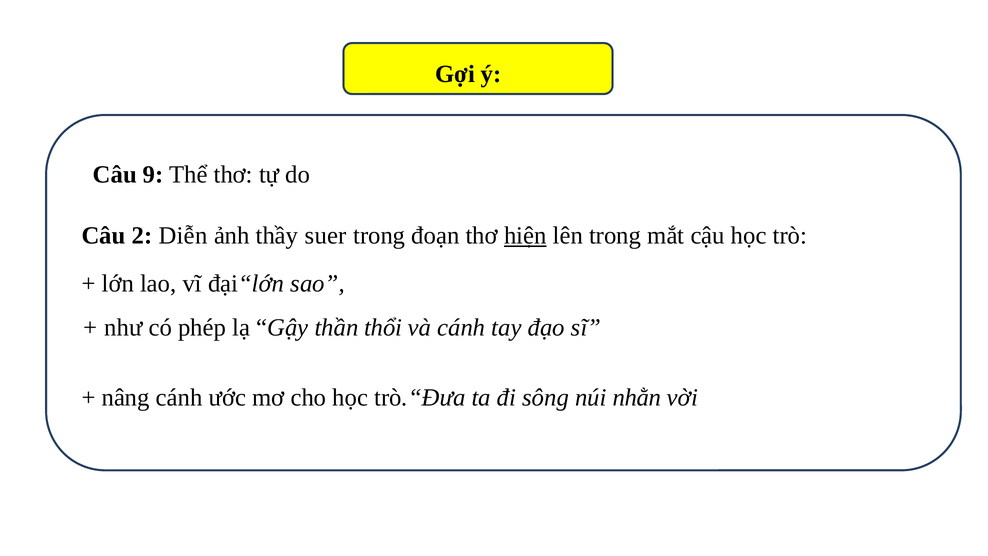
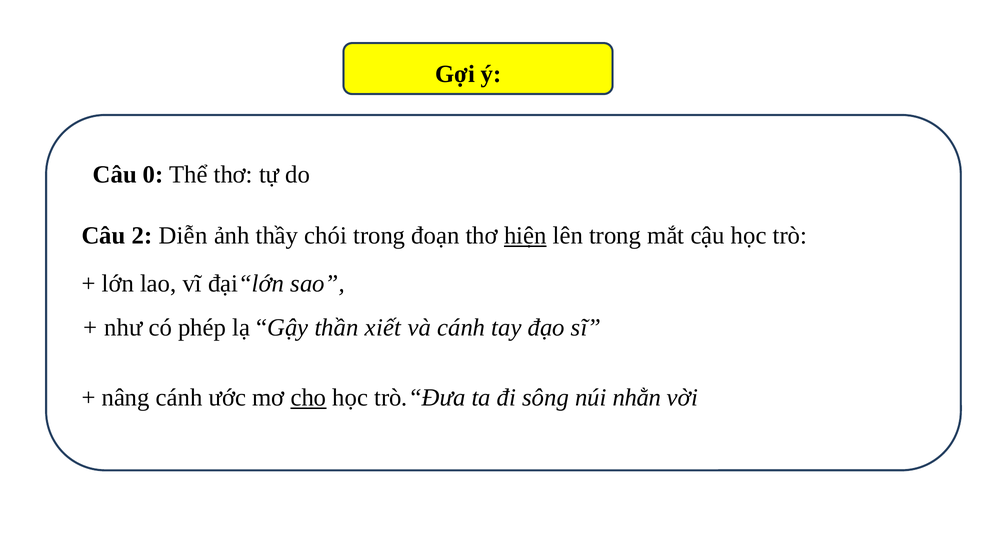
9: 9 -> 0 (153, 174)
suer: suer -> chói (326, 235)
thổi: thổi -> xiết (383, 328)
cho underline: none -> present (308, 397)
